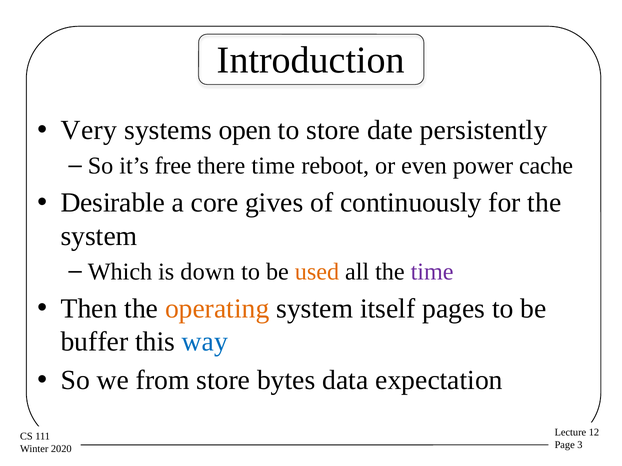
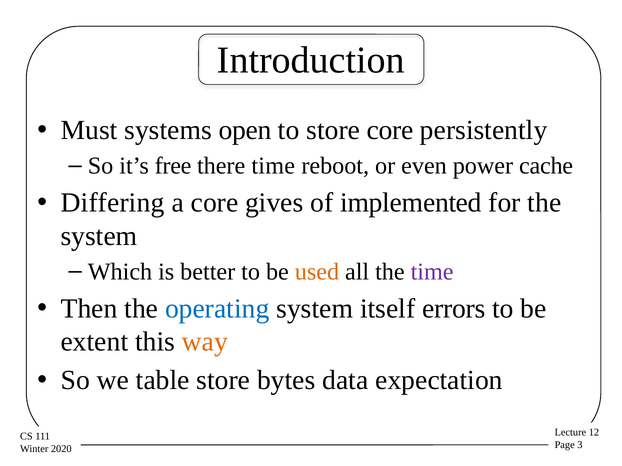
Very: Very -> Must (89, 130)
store date: date -> core (390, 130)
Desirable: Desirable -> Differing (113, 203)
continuously: continuously -> implemented (411, 203)
down: down -> better (208, 272)
operating colour: orange -> blue (217, 309)
pages: pages -> errors (454, 309)
buffer: buffer -> extent (94, 342)
way colour: blue -> orange (205, 342)
from: from -> table (163, 381)
